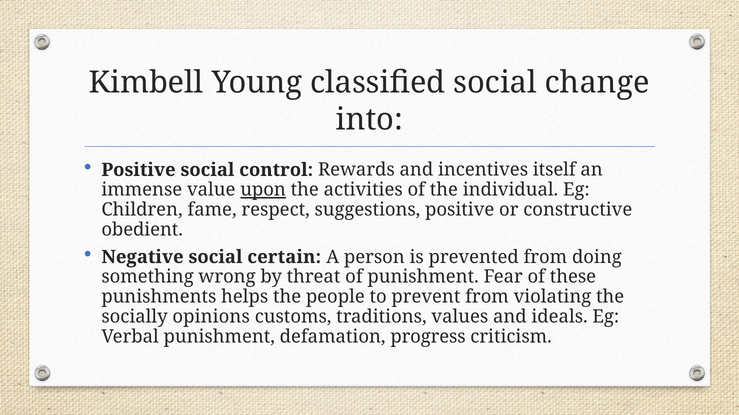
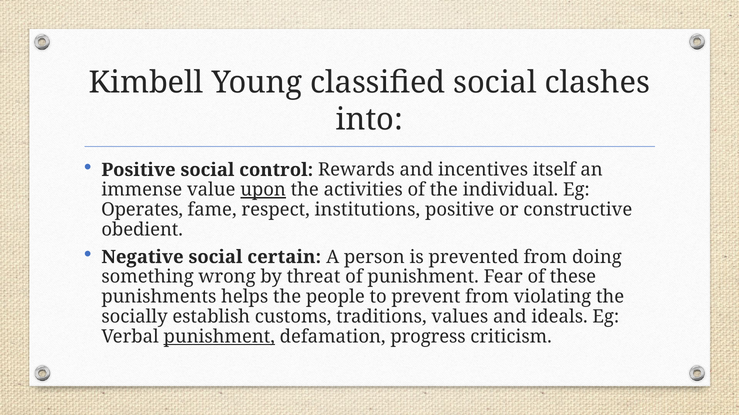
change: change -> clashes (597, 83)
Children: Children -> Operates (142, 210)
suggestions: suggestions -> institutions (367, 210)
opinions: opinions -> establish (211, 317)
punishment underline: none -> present (219, 337)
